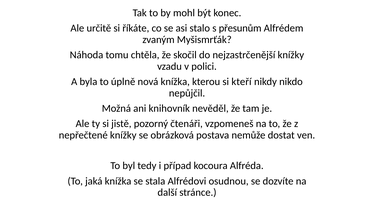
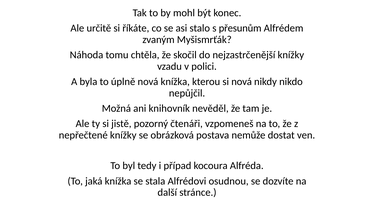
si kteří: kteří -> nová (242, 81)
